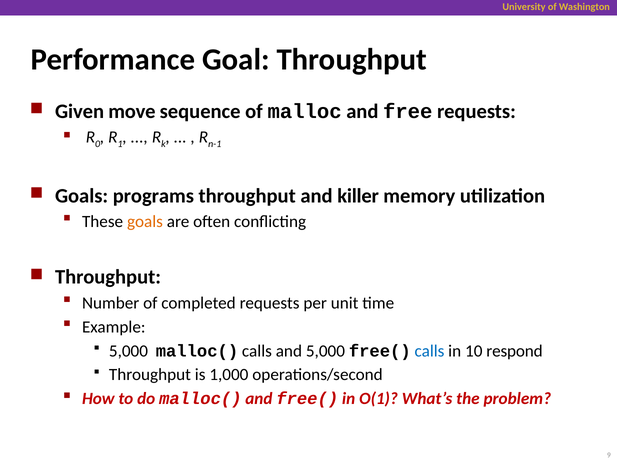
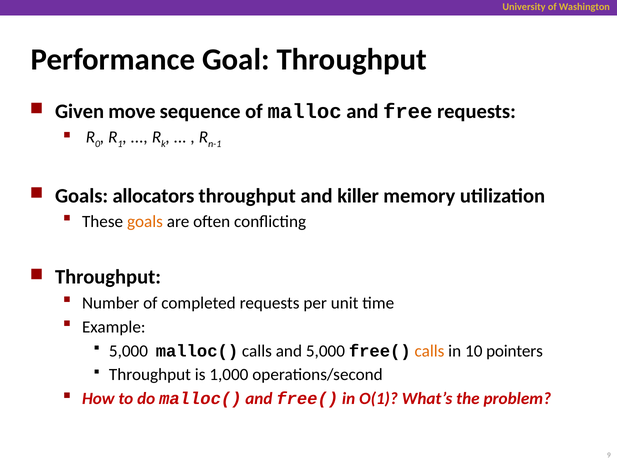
programs: programs -> allocators (153, 196)
calls colour: blue -> orange (429, 351)
respond: respond -> pointers (514, 351)
